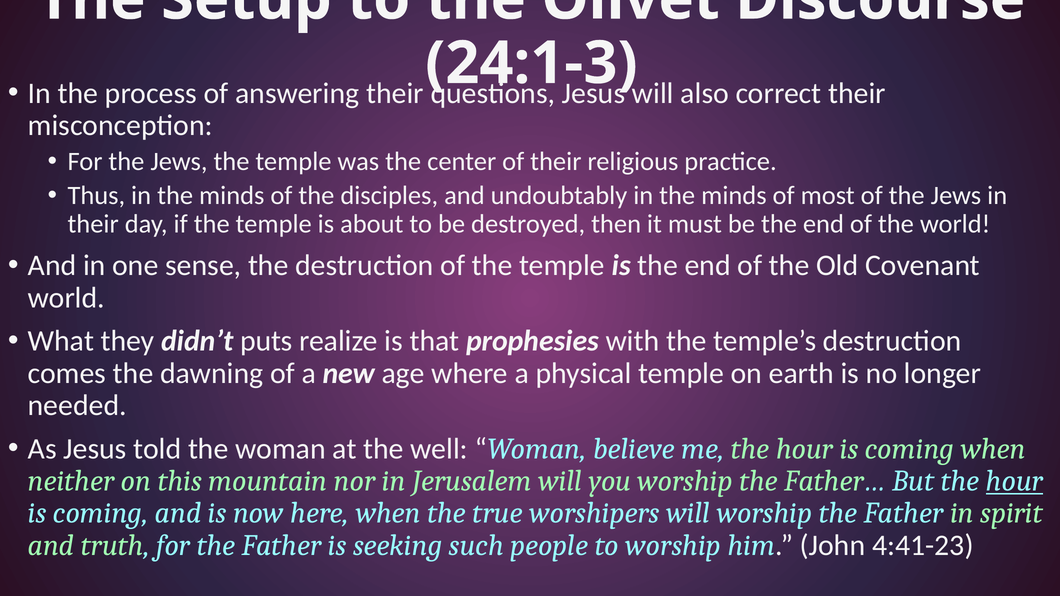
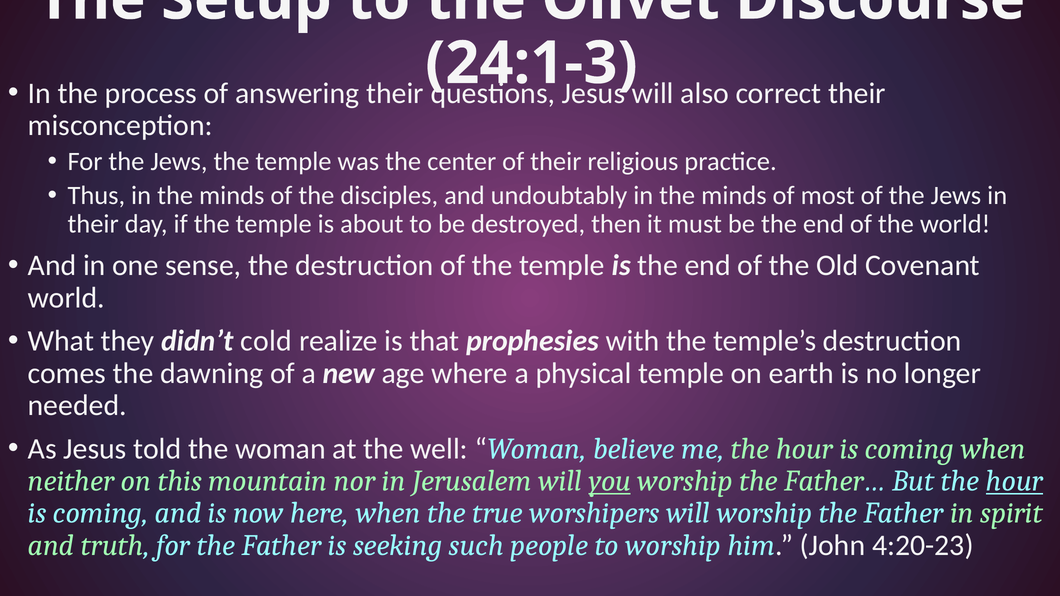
puts: puts -> cold (266, 341)
you underline: none -> present (610, 481)
4:41-23: 4:41-23 -> 4:20-23 (923, 546)
